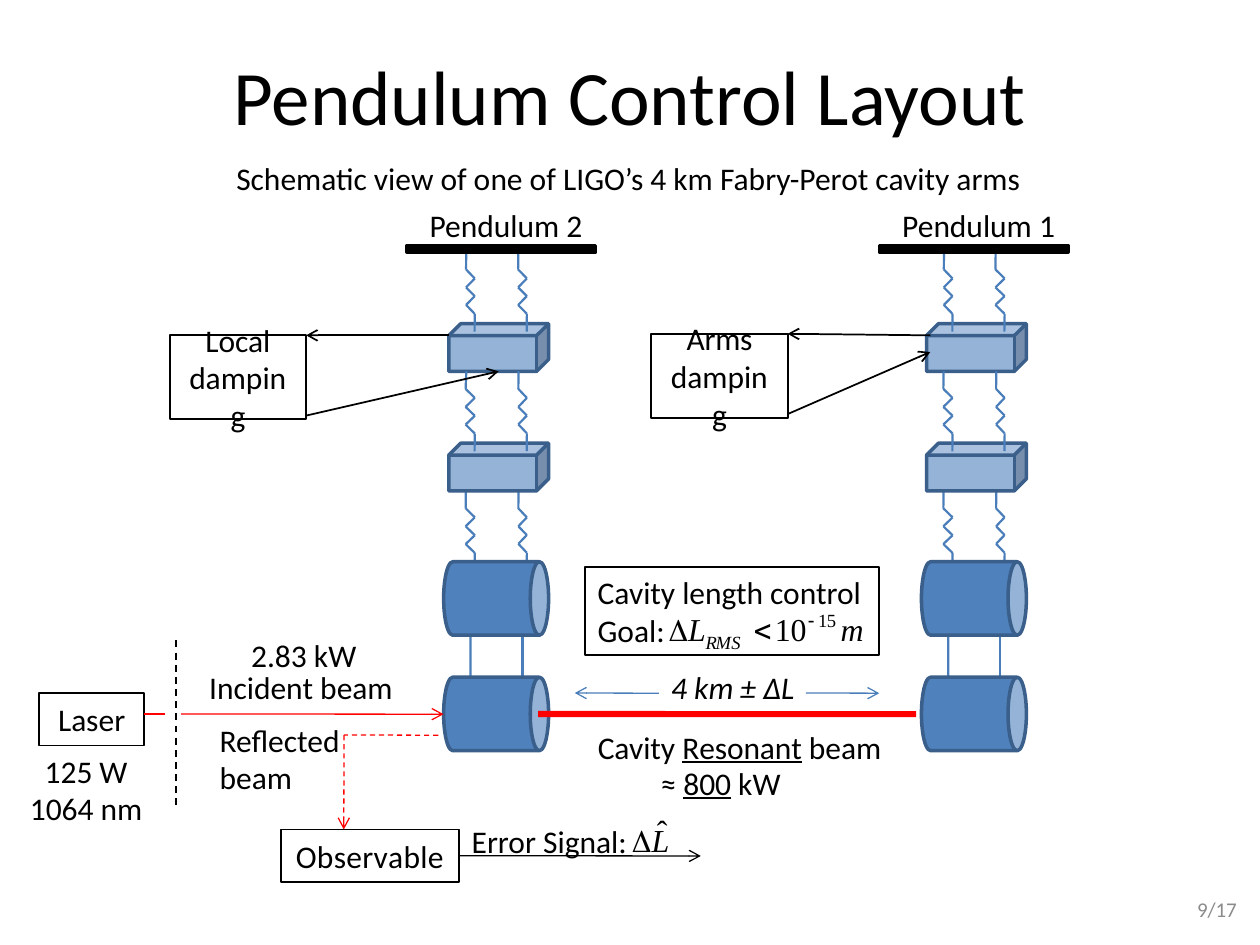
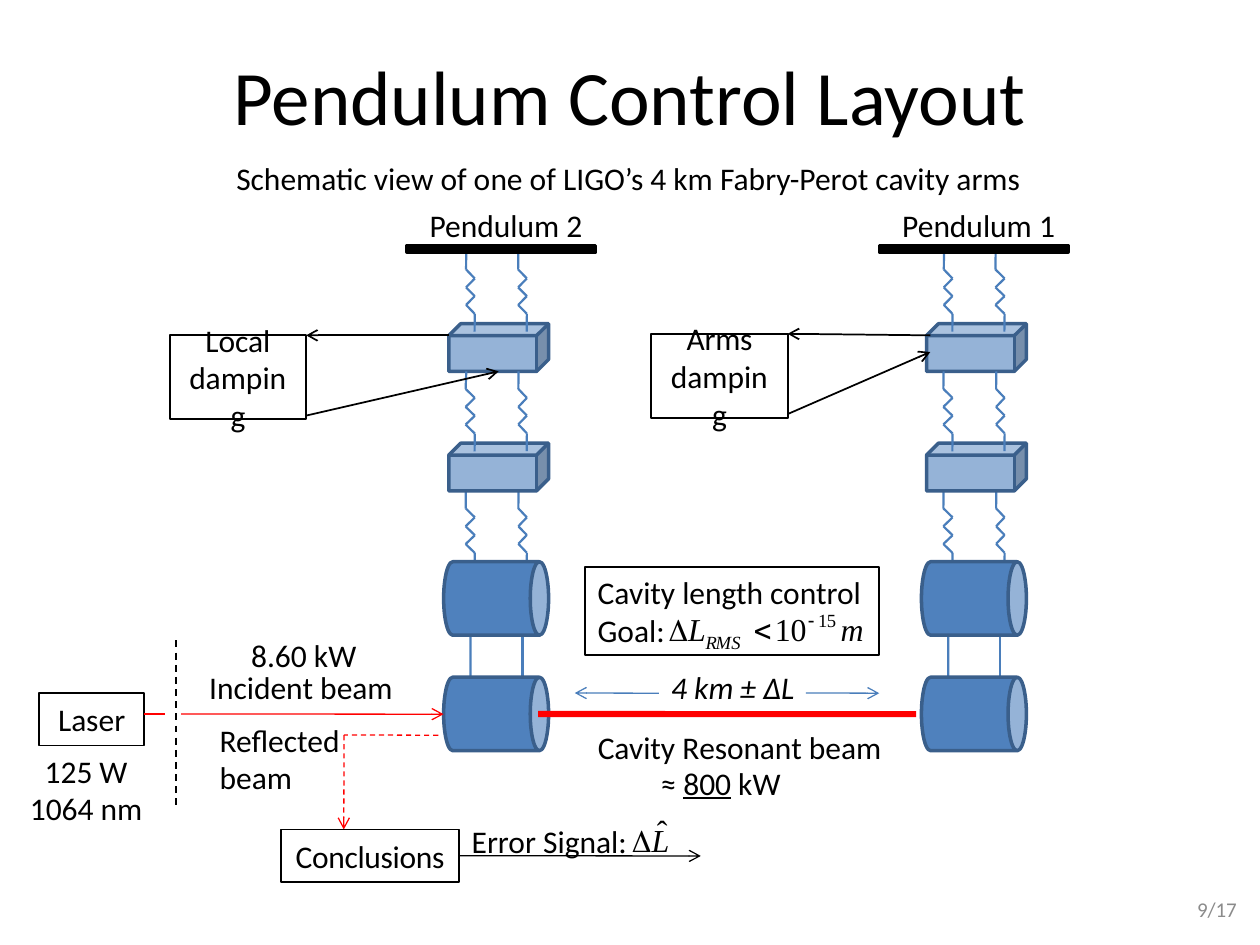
2.83: 2.83 -> 8.60 (279, 657)
Resonant underline: present -> none (742, 749)
Observable: Observable -> Conclusions (370, 858)
